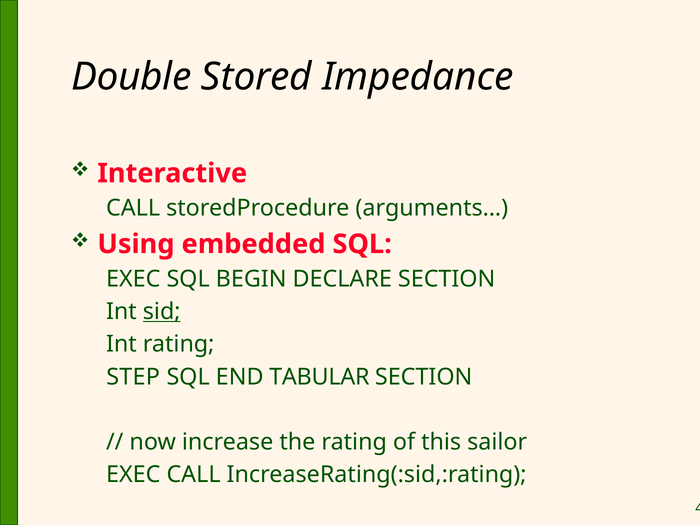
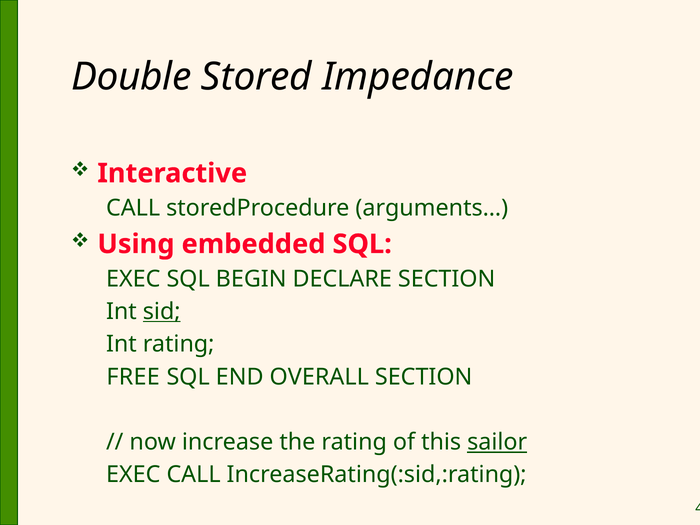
STEP: STEP -> FREE (133, 377)
TABULAR: TABULAR -> OVERALL (319, 377)
sailor underline: none -> present (497, 442)
